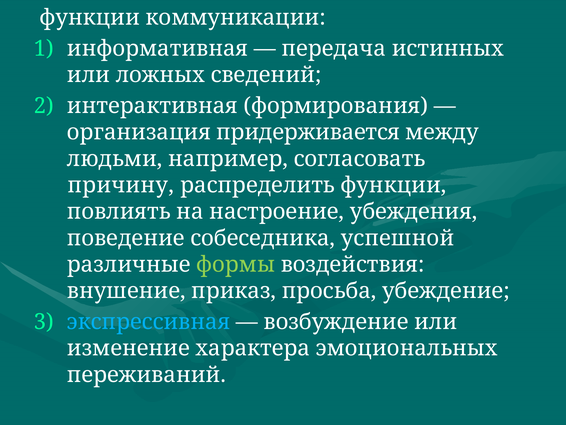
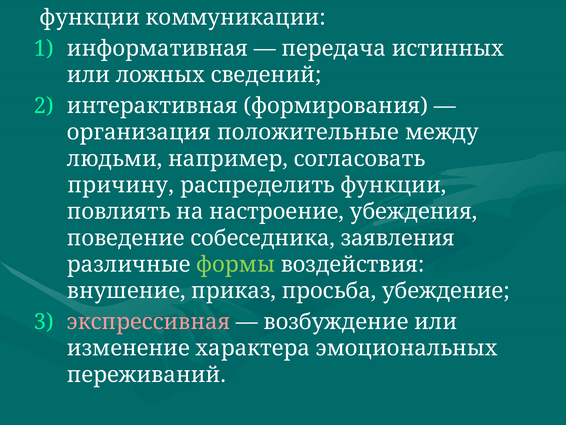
придерживается: придерживается -> положительные (308, 132)
успешной: успешной -> заявления (398, 238)
экспрессивная colour: light blue -> pink (149, 322)
